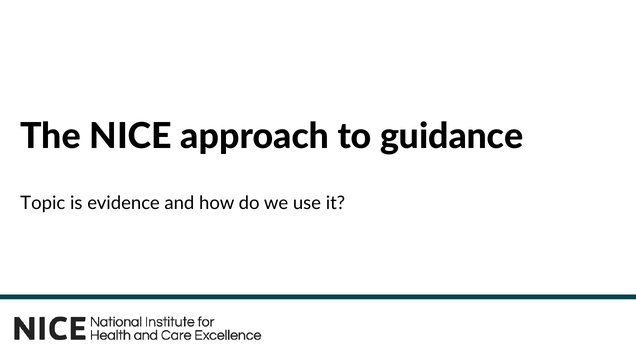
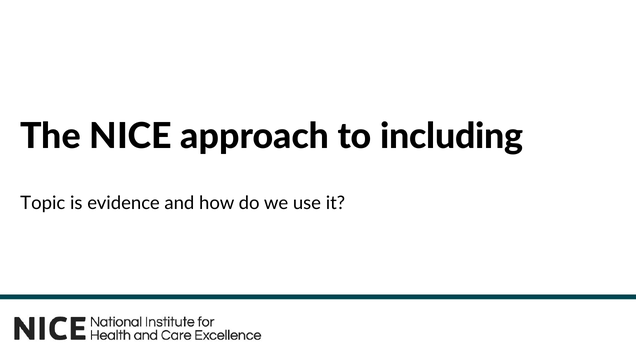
guidance: guidance -> including (452, 137)
